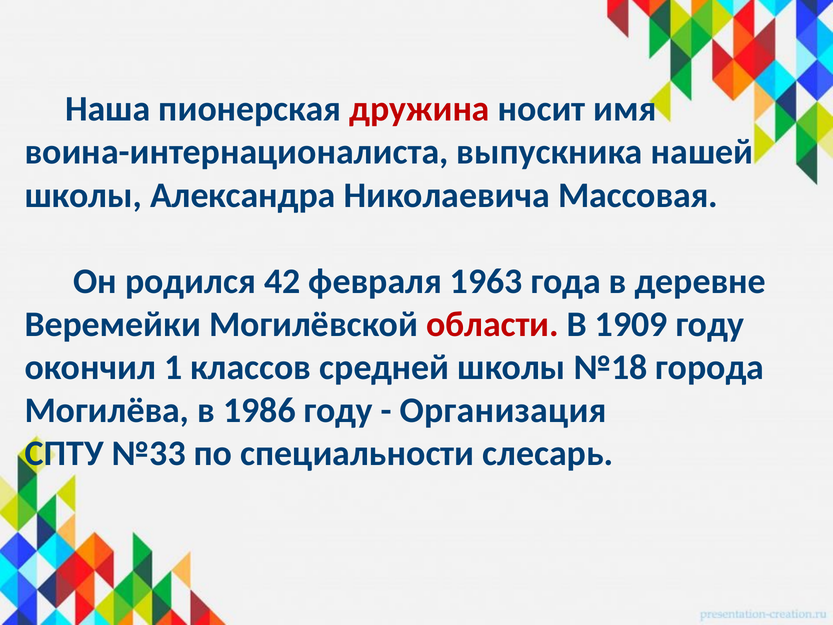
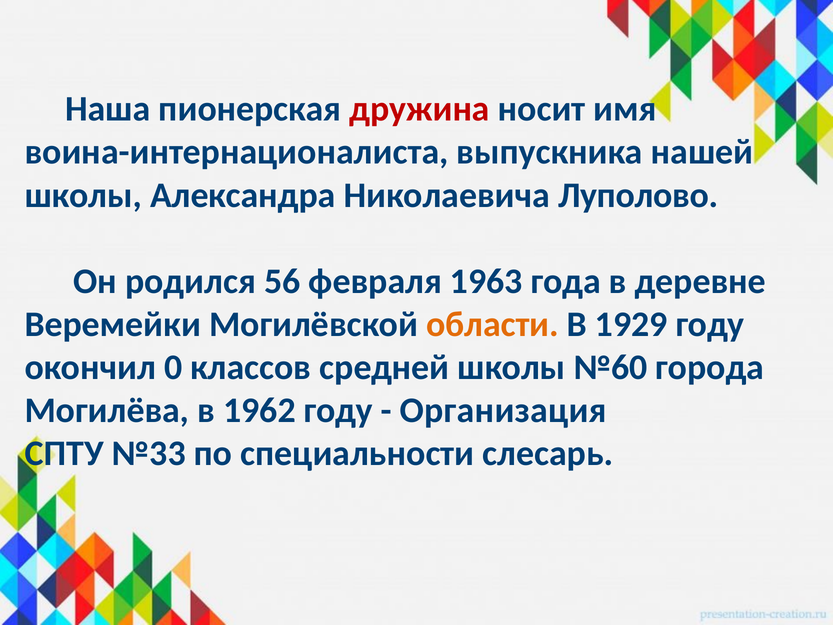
Массовая: Массовая -> Луполово (638, 195)
42: 42 -> 56 (282, 281)
области colour: red -> orange (492, 324)
1909: 1909 -> 1929 (631, 324)
1: 1 -> 0 (173, 367)
№18: №18 -> №60 (610, 367)
1986: 1986 -> 1962 (259, 410)
